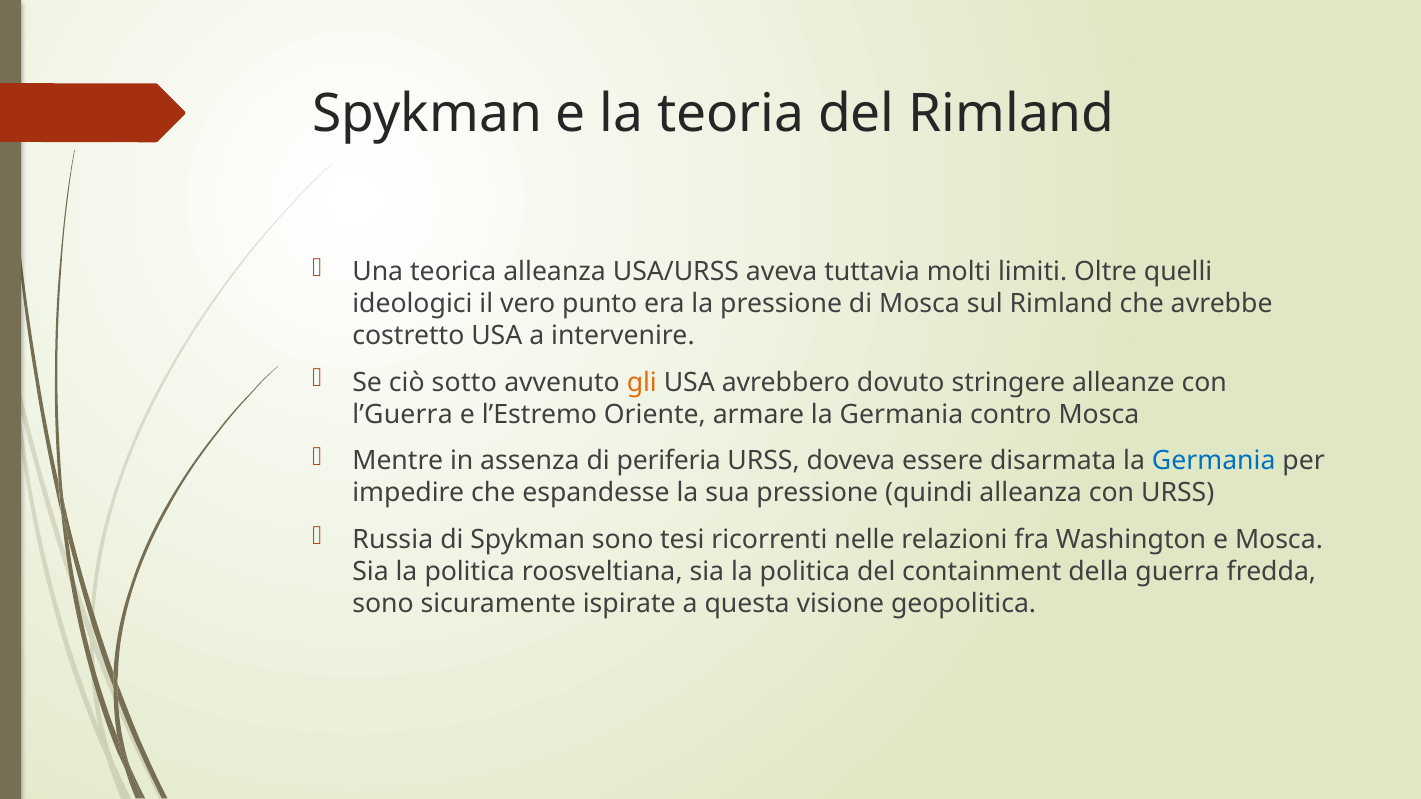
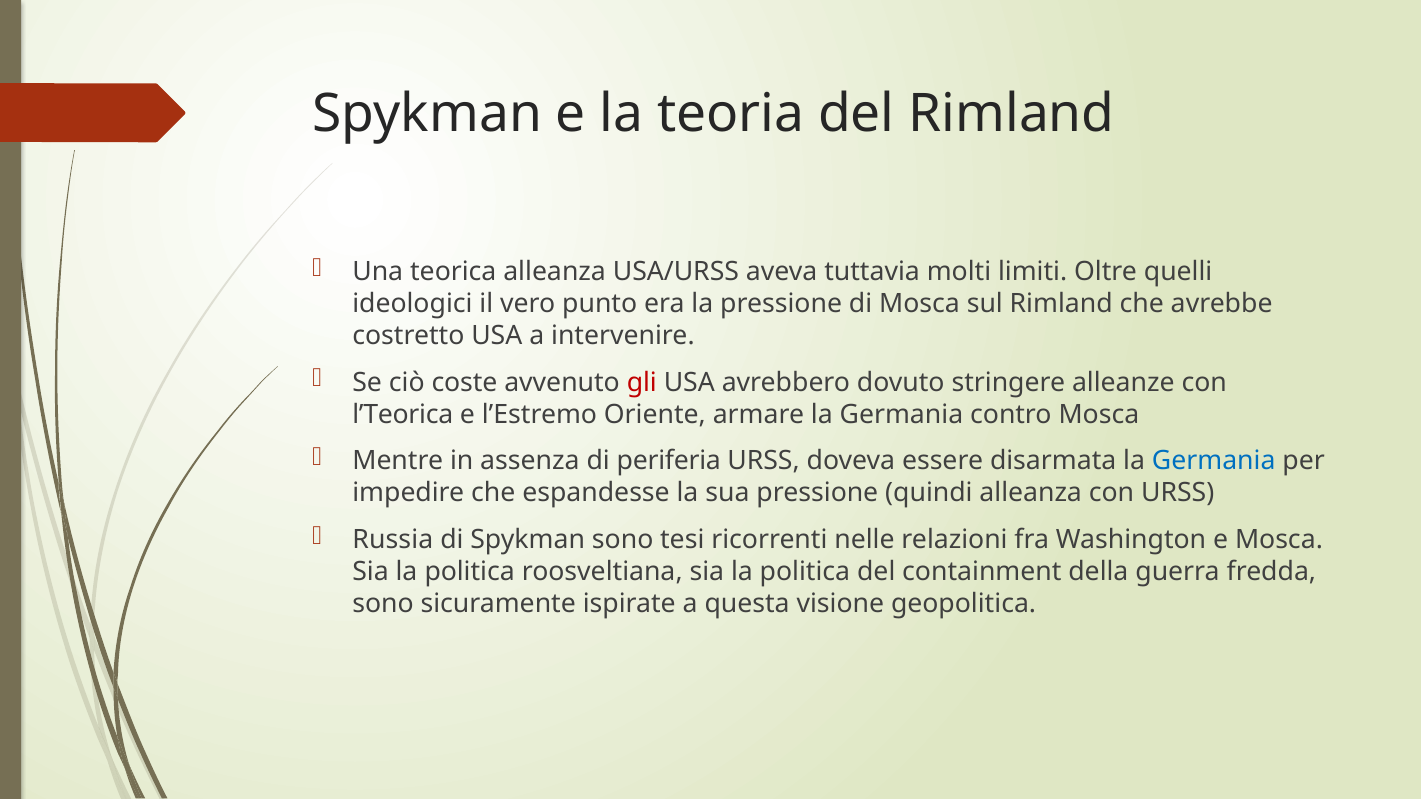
sotto: sotto -> coste (464, 383)
gli colour: orange -> red (642, 383)
l’Guerra: l’Guerra -> l’Teorica (403, 415)
